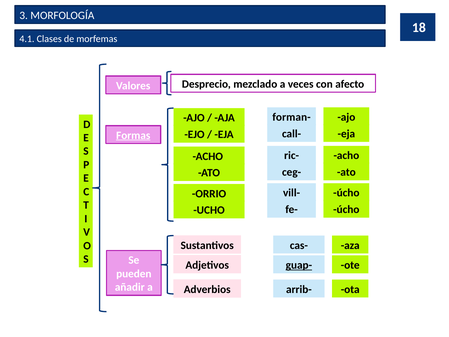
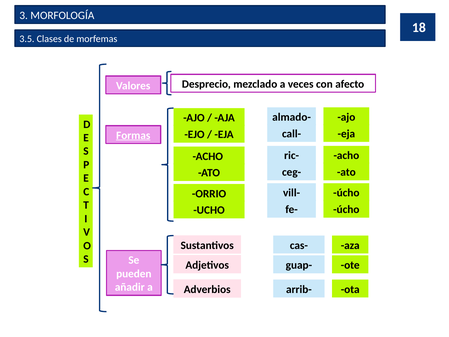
4.1: 4.1 -> 3.5 (27, 39)
forman-: forman- -> almado- (292, 117)
guap- underline: present -> none (299, 265)
